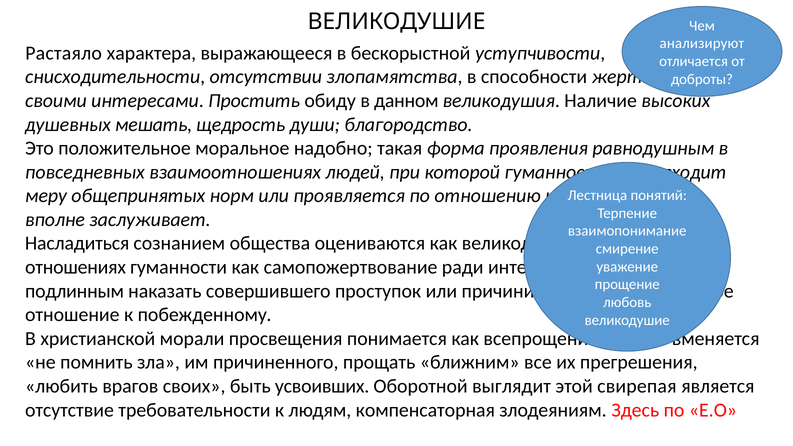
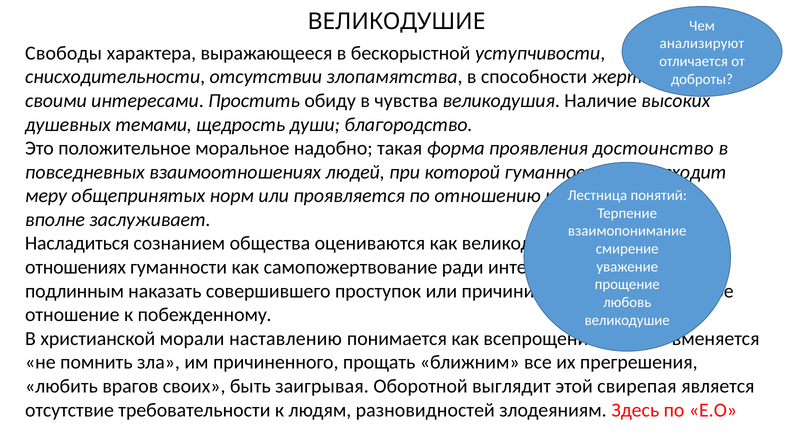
Растаяло: Растаяло -> Свободы (64, 53)
данном: данном -> чувства (406, 101)
мешать: мешать -> темами (154, 125)
равнодушным: равнодушным -> достоинство (653, 148)
просвещения: просвещения -> наставлению (286, 339)
усвоивших: усвоивших -> заигрывая (322, 386)
компенсаторная: компенсаторная -> разновидностей (425, 410)
